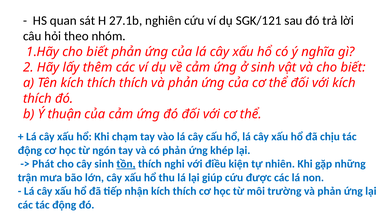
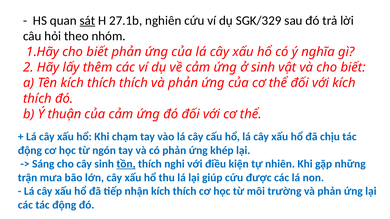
sát underline: none -> present (87, 21)
SGK/121: SGK/121 -> SGK/329 (259, 21)
Phát: Phát -> Sáng (43, 164)
